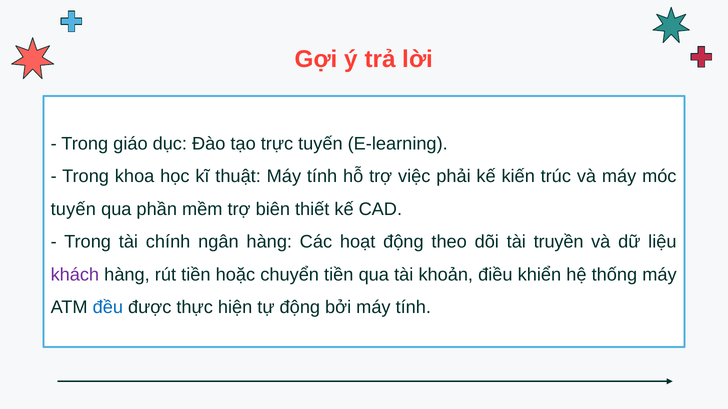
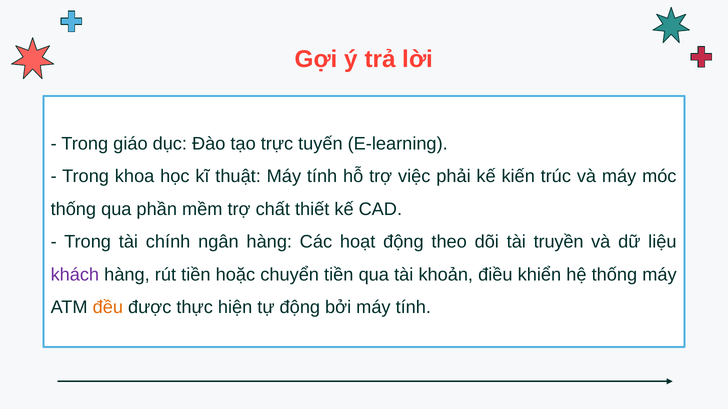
tuyến: tuyến -> thống (73, 209)
biên: biên -> chất (273, 209)
đều colour: blue -> orange (108, 308)
